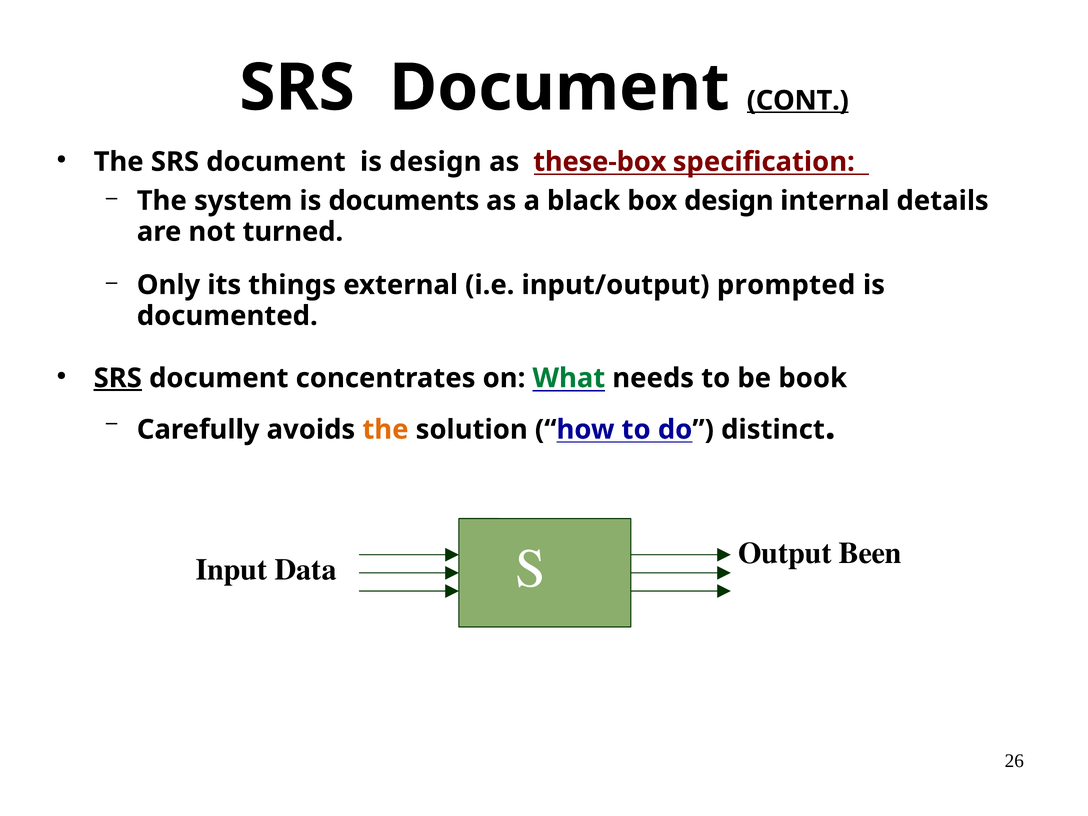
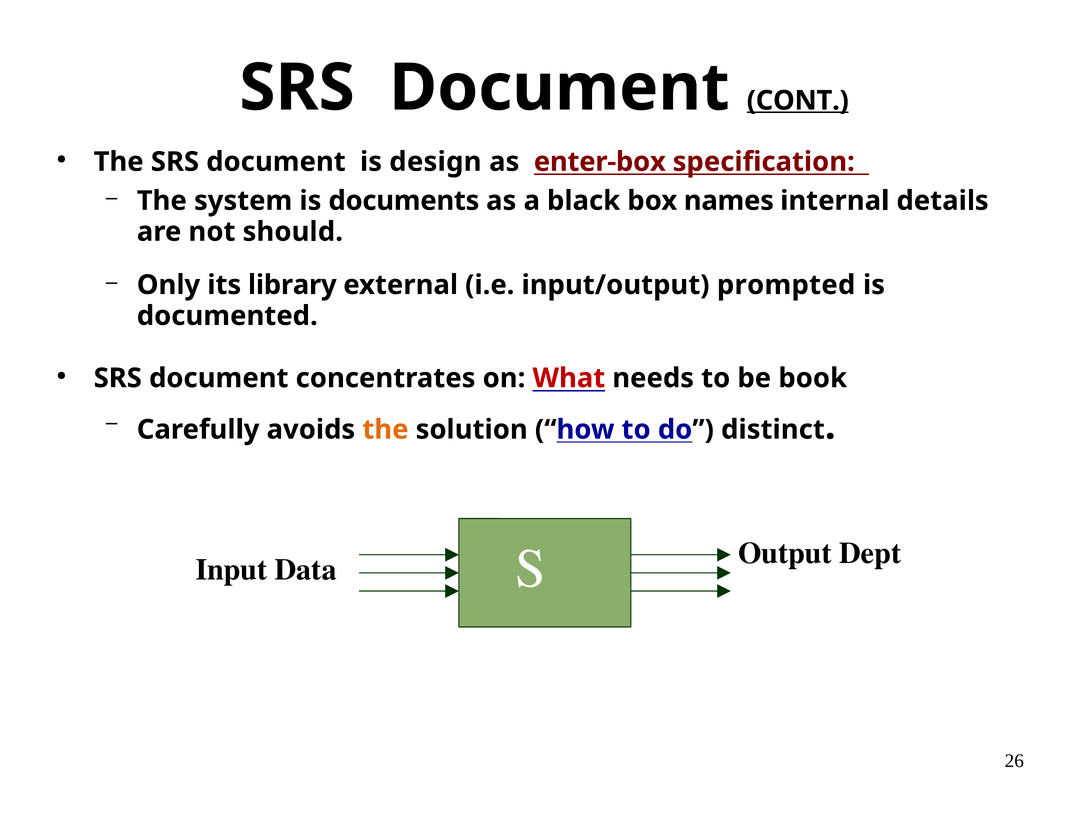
these-box: these-box -> enter-box (600, 162)
box design: design -> names (729, 201)
turned: turned -> should (293, 232)
things: things -> library (292, 285)
SRS underline: present -> none (118, 378)
What colour: green -> red (569, 378)
Been: Been -> Dept (870, 553)
